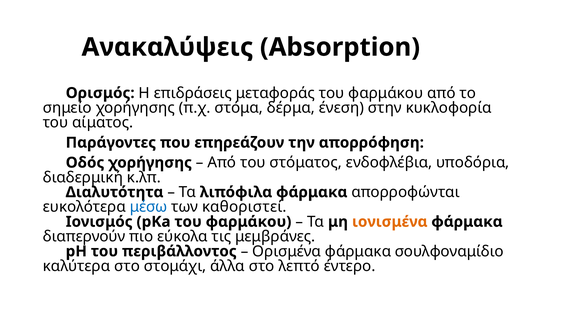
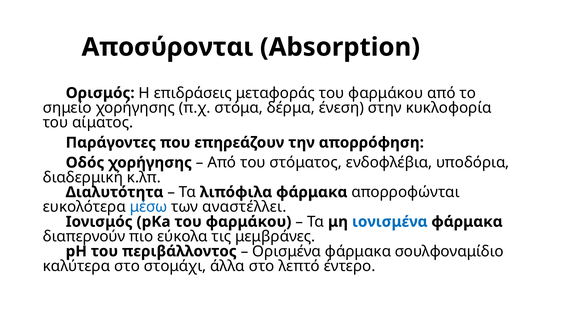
Ανακαλύψεις: Ανακαλύψεις -> Αποσύρονται (168, 47)
καθοριστεί: καθοριστεί -> αναστέλλει (244, 207)
ιονισμένα colour: orange -> blue (390, 222)
